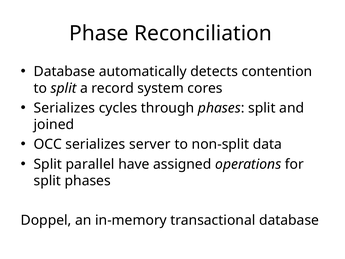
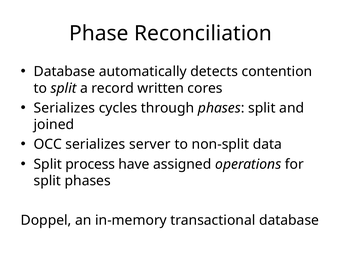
system: system -> written (161, 88)
parallel: parallel -> process (90, 164)
